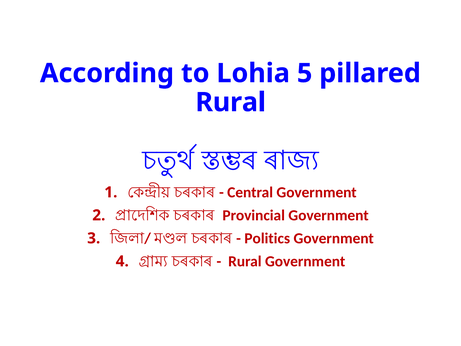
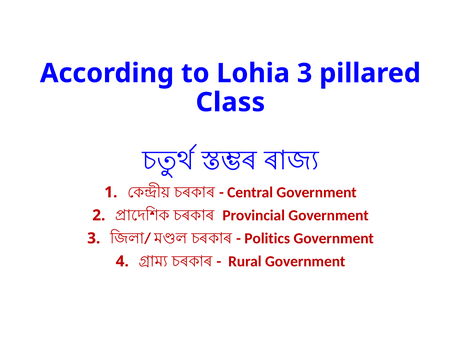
Lohia 5: 5 -> 3 (305, 73)
Rural: Rural -> Class (230, 102)
